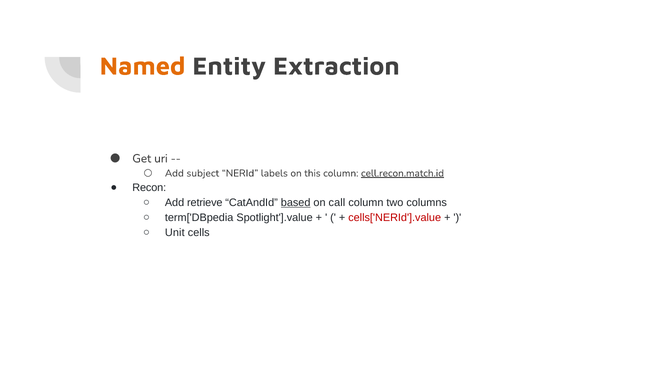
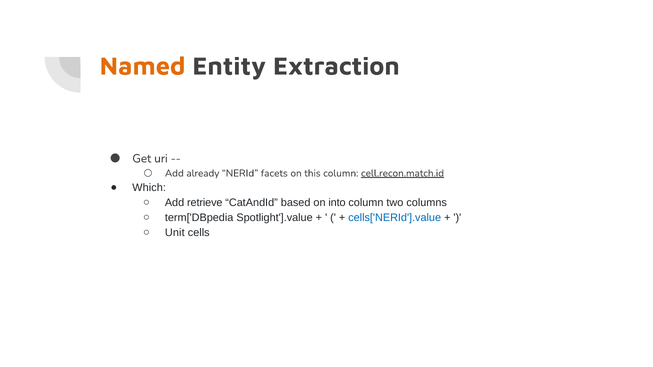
subject: subject -> already (203, 173)
labels: labels -> facets (274, 173)
Recon: Recon -> Which (149, 188)
based underline: present -> none (296, 203)
call: call -> into (337, 203)
cells['NERId'].value colour: red -> blue (395, 218)
